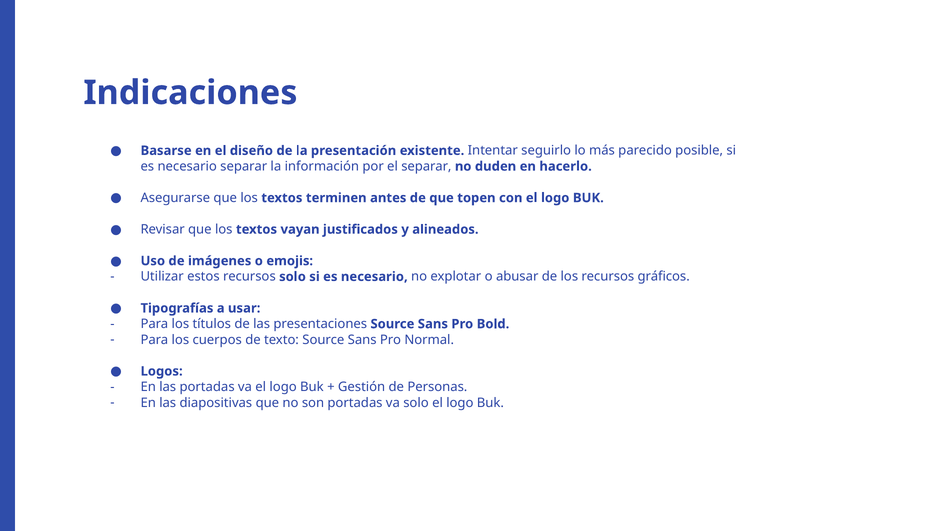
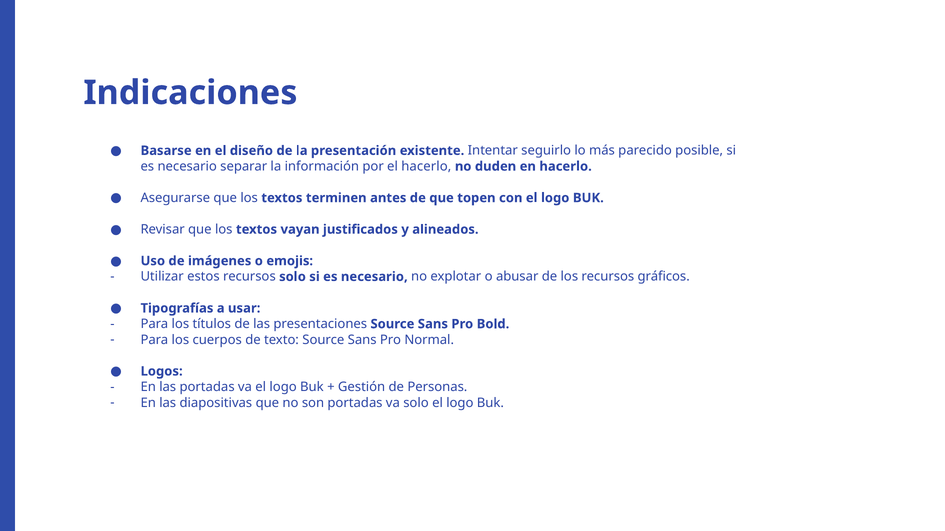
el separar: separar -> hacerlo (426, 167)
